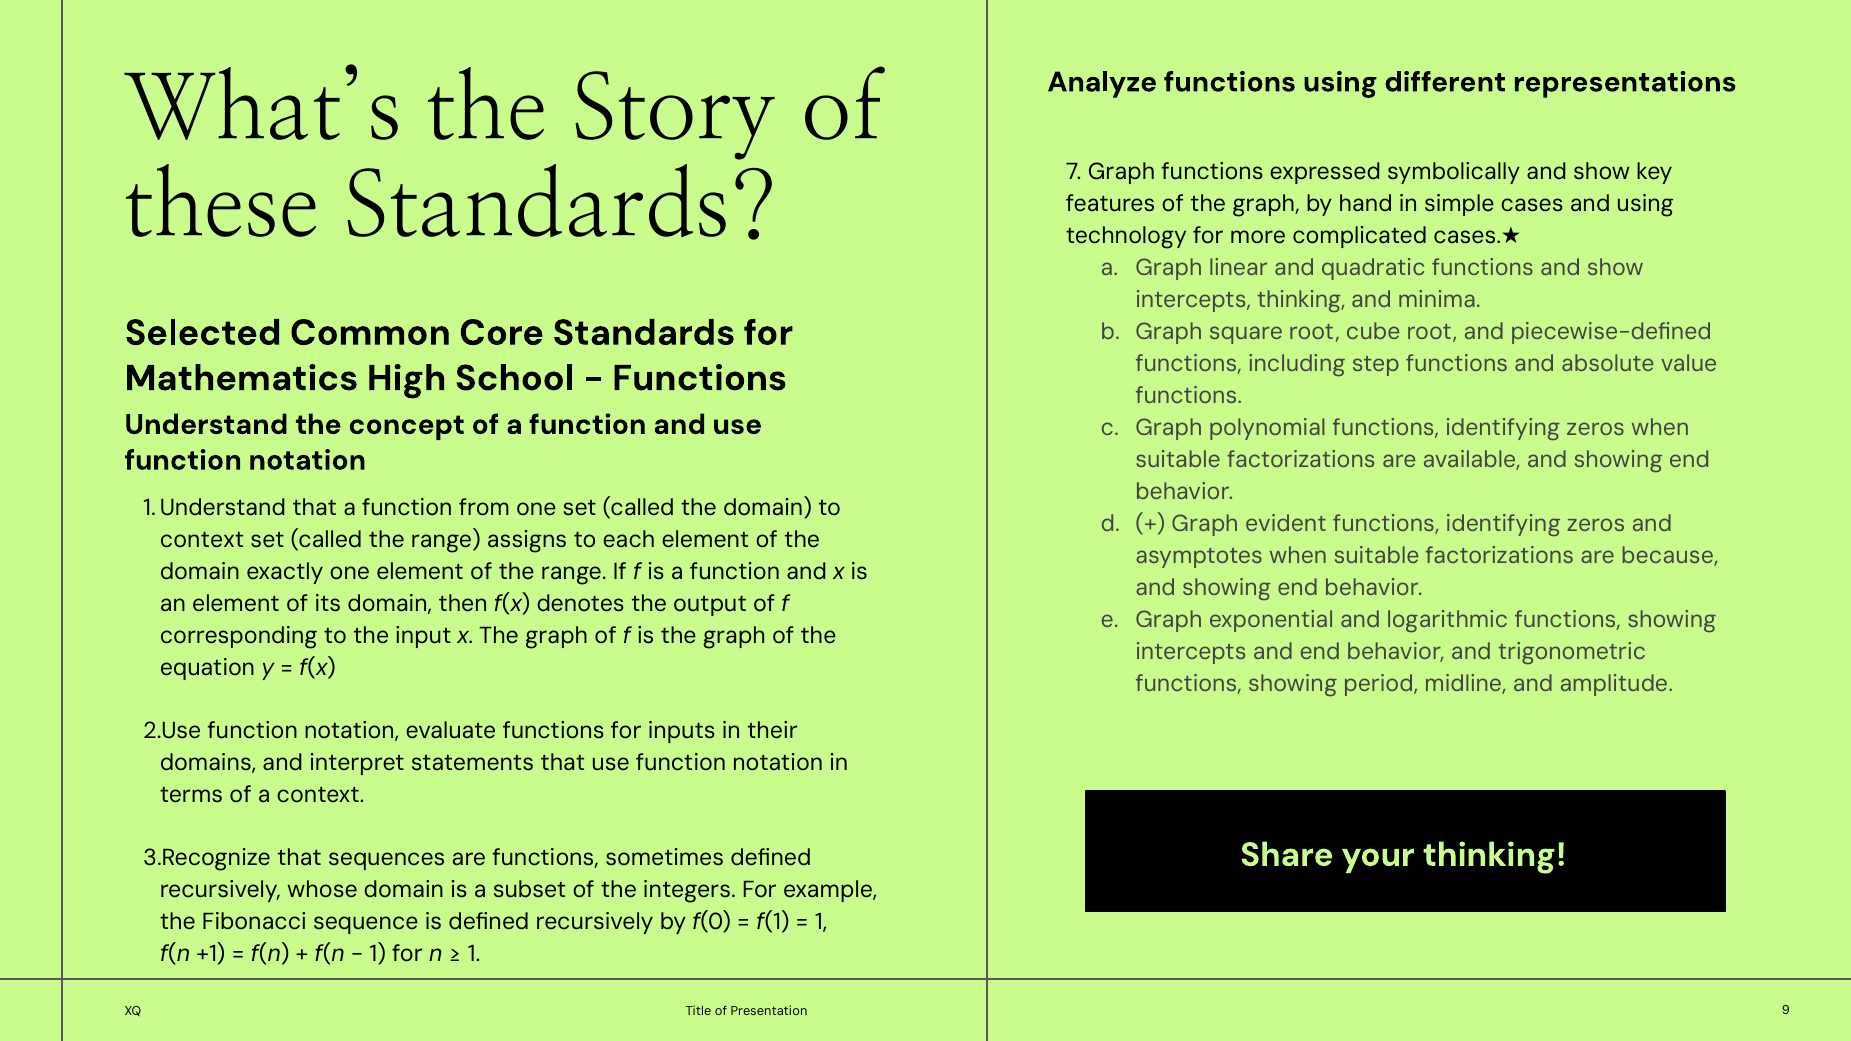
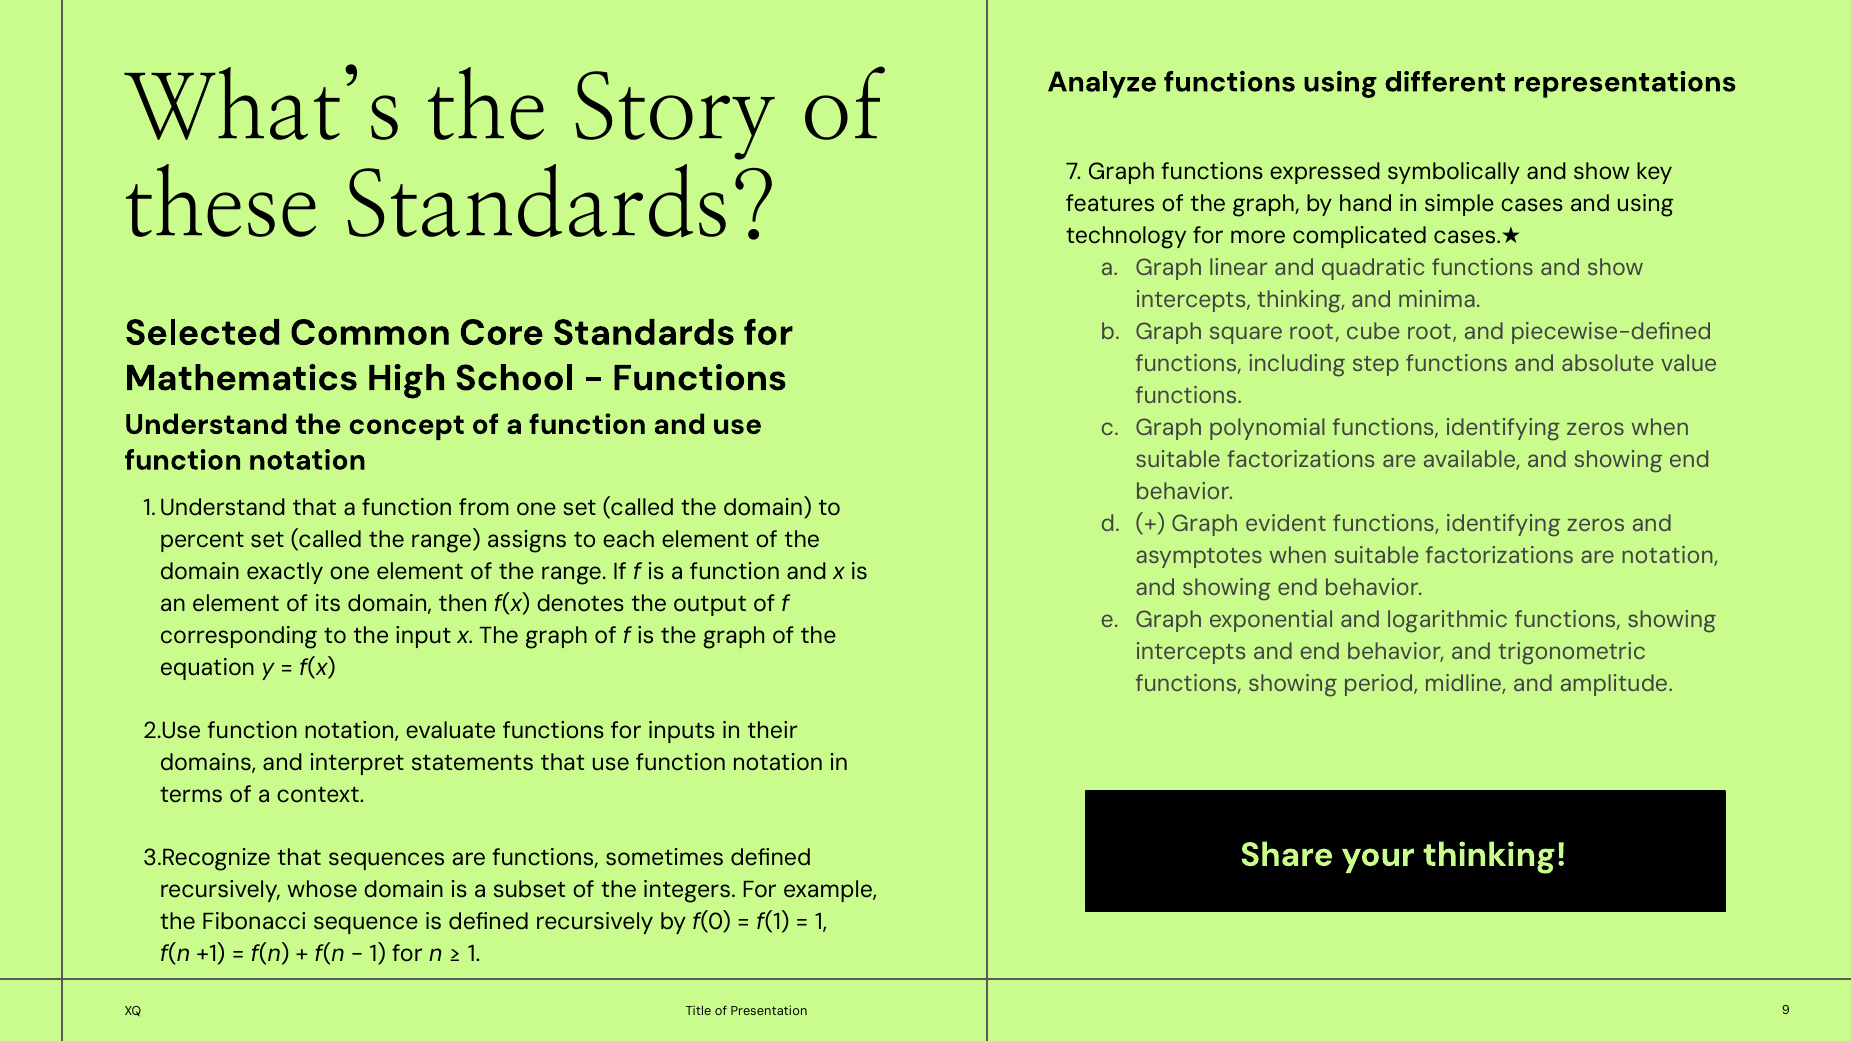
context: context -> percent (202, 540)
are because: because -> notation (1670, 556)
